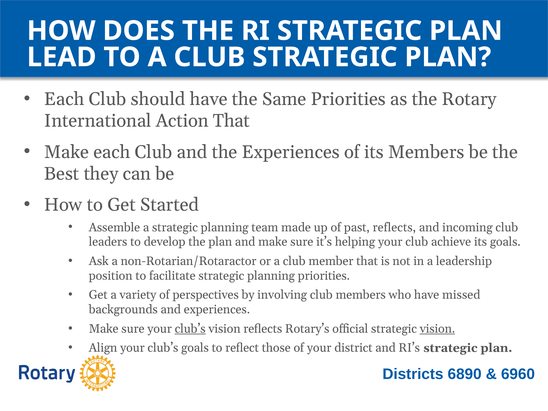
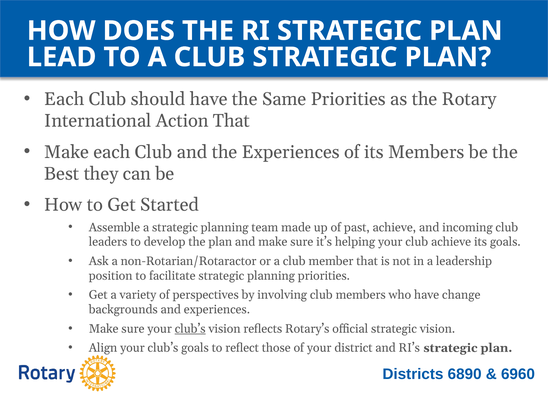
past reflects: reflects -> achieve (394, 227)
missed: missed -> change (461, 295)
vision underline: present -> none (437, 329)
